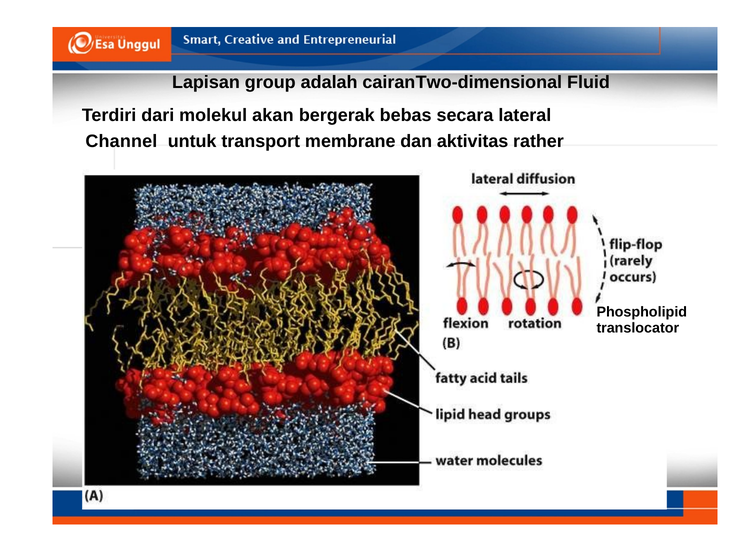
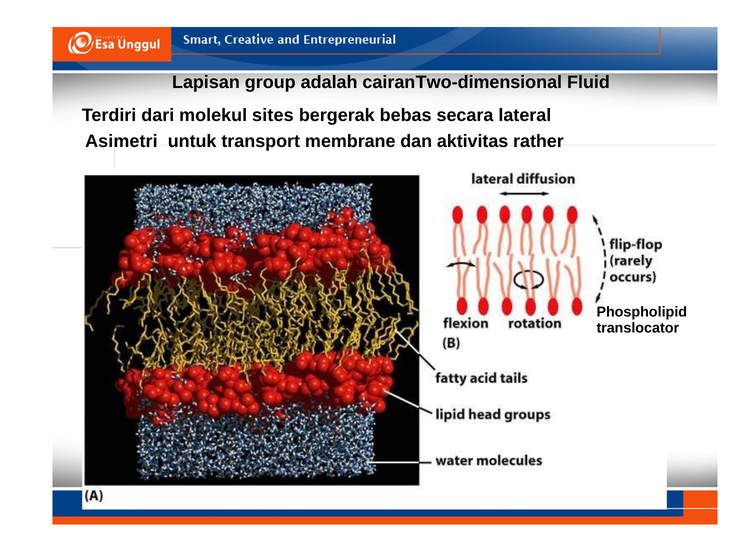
akan: akan -> sites (273, 115)
Channel: Channel -> Asimetri (121, 141)
